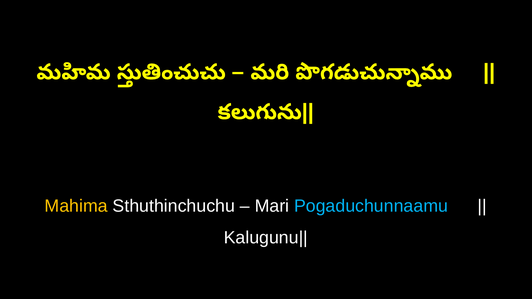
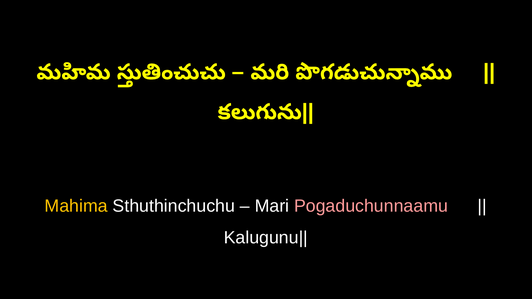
Pogaduchunnaamu colour: light blue -> pink (371, 206)
